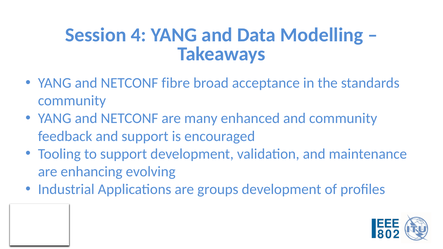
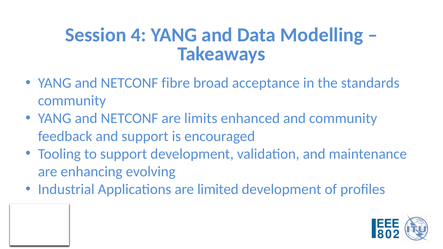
many: many -> limits (201, 119)
groups: groups -> limited (218, 189)
